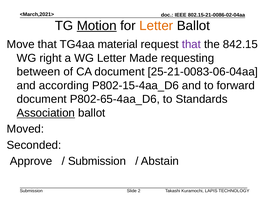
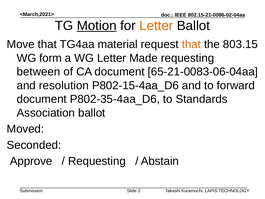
that colour: purple -> orange (191, 44)
842.15: 842.15 -> 803.15 (240, 44)
right: right -> form (51, 58)
25-21-0083-06-04aa: 25-21-0083-06-04aa -> 65-21-0083-06-04aa (203, 72)
according: according -> resolution (64, 85)
P802-65-4aa_D6: P802-65-4aa_D6 -> P802-35-4aa_D6 (115, 99)
Association underline: present -> none (46, 113)
Submission: Submission -> Requesting (97, 161)
